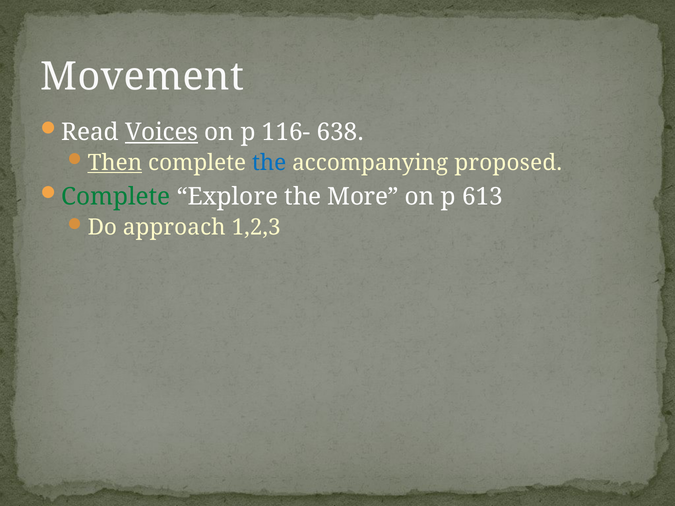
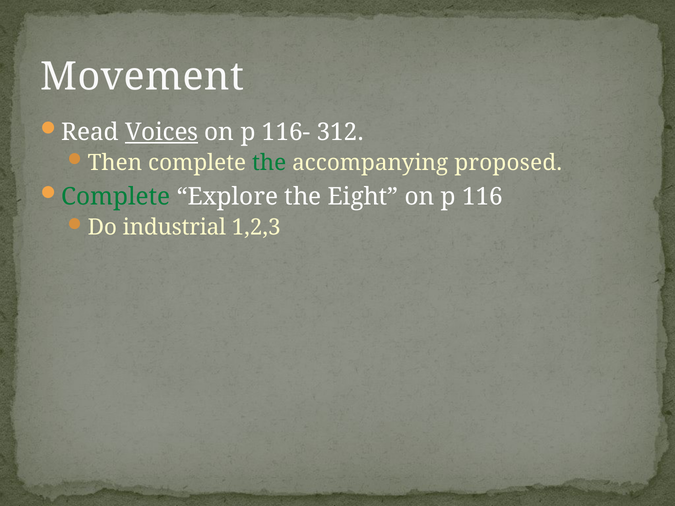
638: 638 -> 312 (340, 132)
Then underline: present -> none (115, 163)
the colour: blue -> green (269, 163)
More: More -> Eight (363, 197)
613: 613 -> 116 (482, 197)
approach: approach -> industrial (174, 228)
